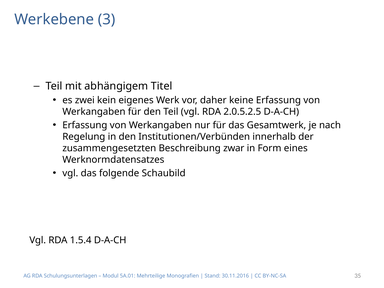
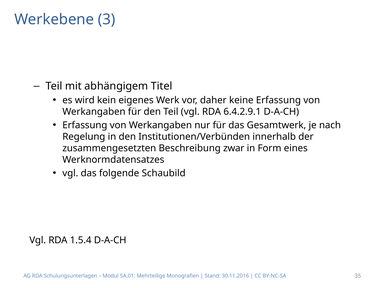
zwei: zwei -> wird (85, 100)
2.0.5.2.5: 2.0.5.2.5 -> 6.4.2.9.1 (242, 112)
